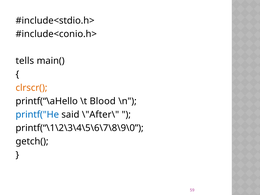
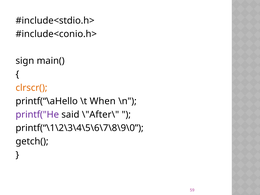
tells: tells -> sign (25, 61)
Blood: Blood -> When (103, 101)
printf("He colour: blue -> purple (37, 115)
